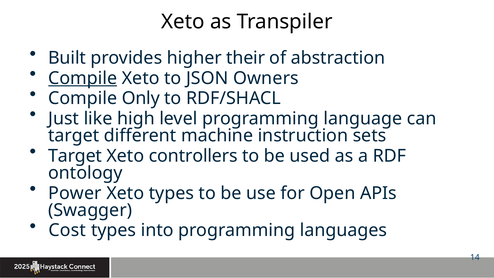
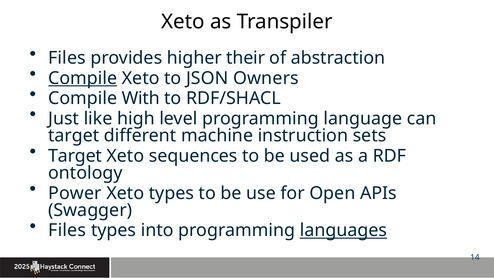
Built: Built -> Files (67, 58)
Only: Only -> With (141, 98)
controllers: controllers -> sequences (193, 156)
Cost: Cost -> Files (67, 231)
languages underline: none -> present (343, 231)
